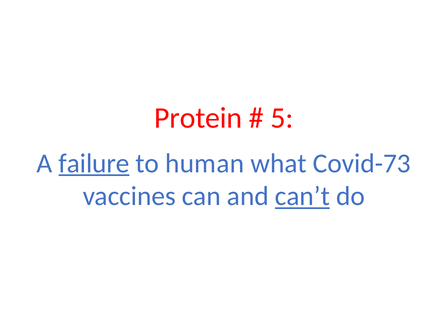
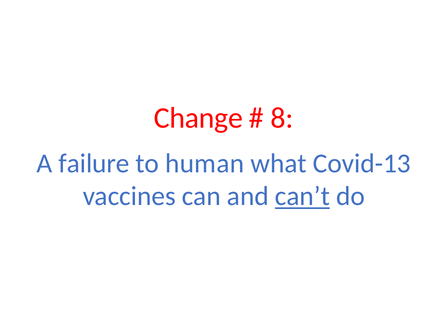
Protein: Protein -> Change (198, 118)
5: 5 -> 8 (282, 118)
failure underline: present -> none (94, 163)
Covid-73: Covid-73 -> Covid-13 (362, 163)
